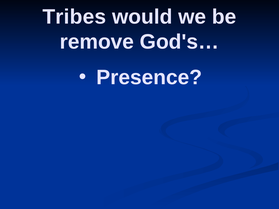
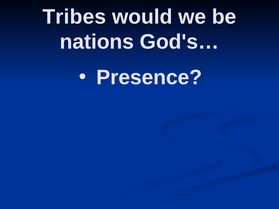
remove: remove -> nations (97, 42)
